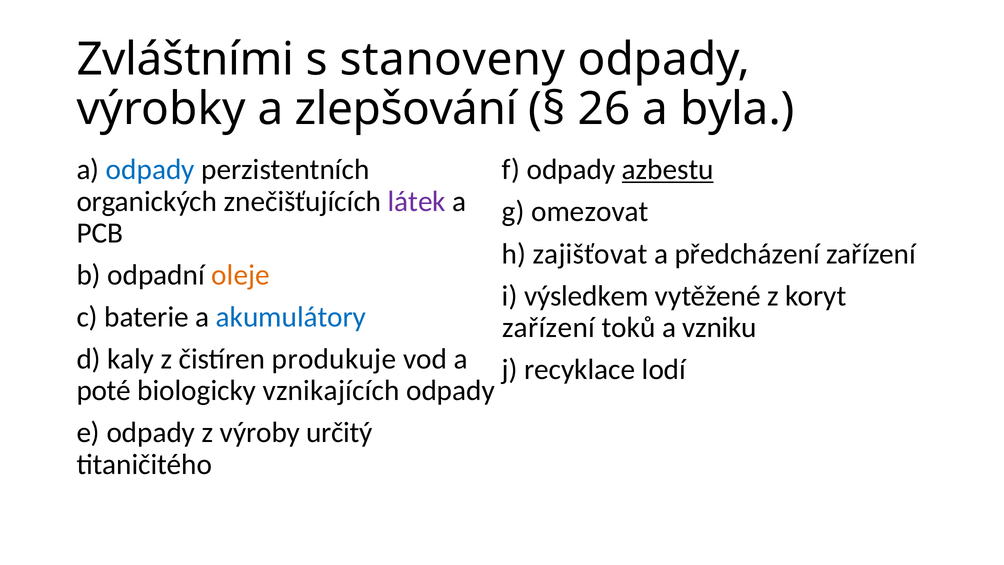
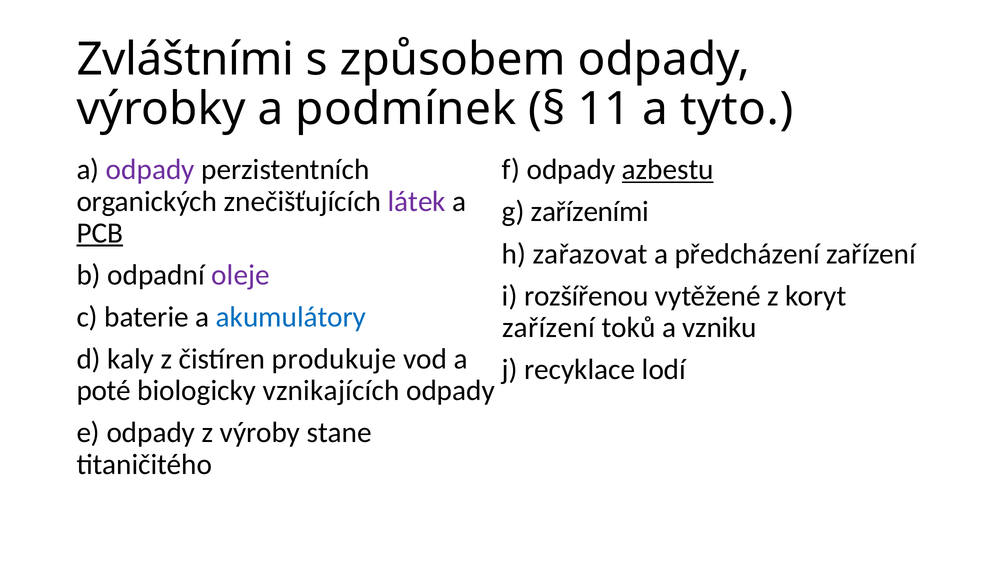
stanoveny: stanoveny -> způsobem (453, 59)
zlepšování: zlepšování -> podmínek (406, 109)
26: 26 -> 11 (604, 109)
byla: byla -> tyto (737, 109)
odpady colour: blue -> purple (150, 170)
omezovat: omezovat -> zařízeními (590, 212)
PCB underline: none -> present (100, 233)
zajišťovat: zajišťovat -> zařazovat (590, 254)
oleje colour: orange -> purple (241, 275)
výsledkem: výsledkem -> rozšířenou (586, 296)
určitý: určitý -> stane (339, 433)
